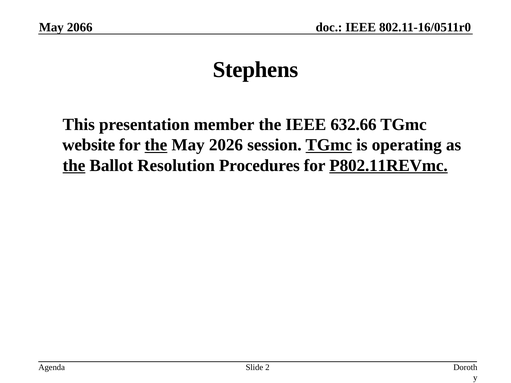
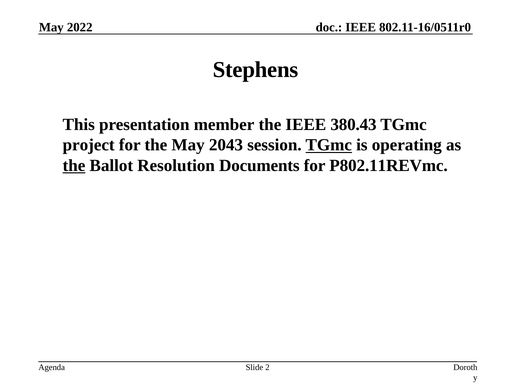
2066: 2066 -> 2022 (80, 27)
632.66: 632.66 -> 380.43 (353, 125)
website: website -> project (89, 145)
the underline: present -> none (156, 145)
2026: 2026 -> 2043 (226, 145)
Procedures: Procedures -> Documents (259, 166)
P802.11REVmc underline: present -> none (389, 166)
